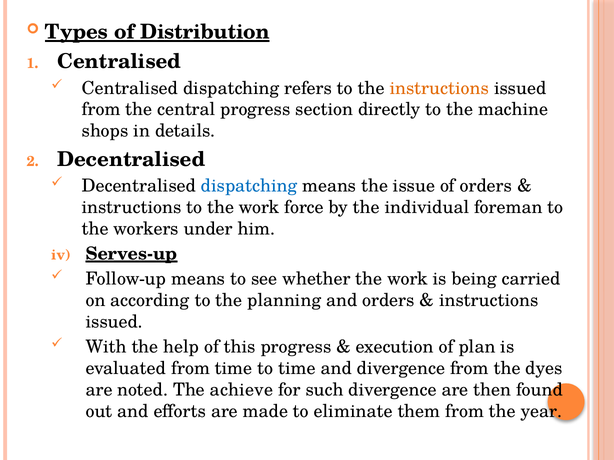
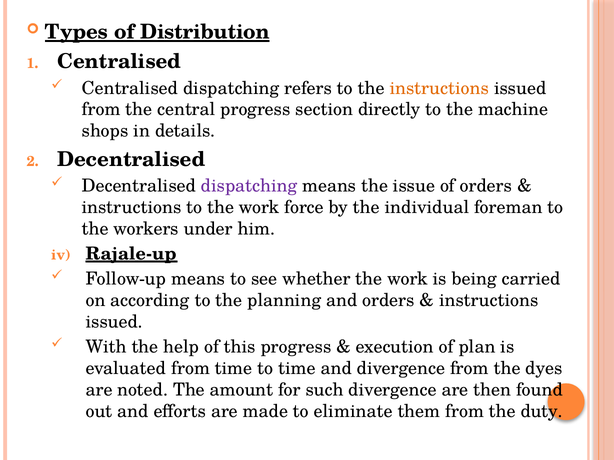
dispatching colour: blue -> purple (249, 186)
Serves-up: Serves-up -> Rajale-up (131, 254)
achieve: achieve -> amount (242, 390)
year: year -> duty (542, 412)
